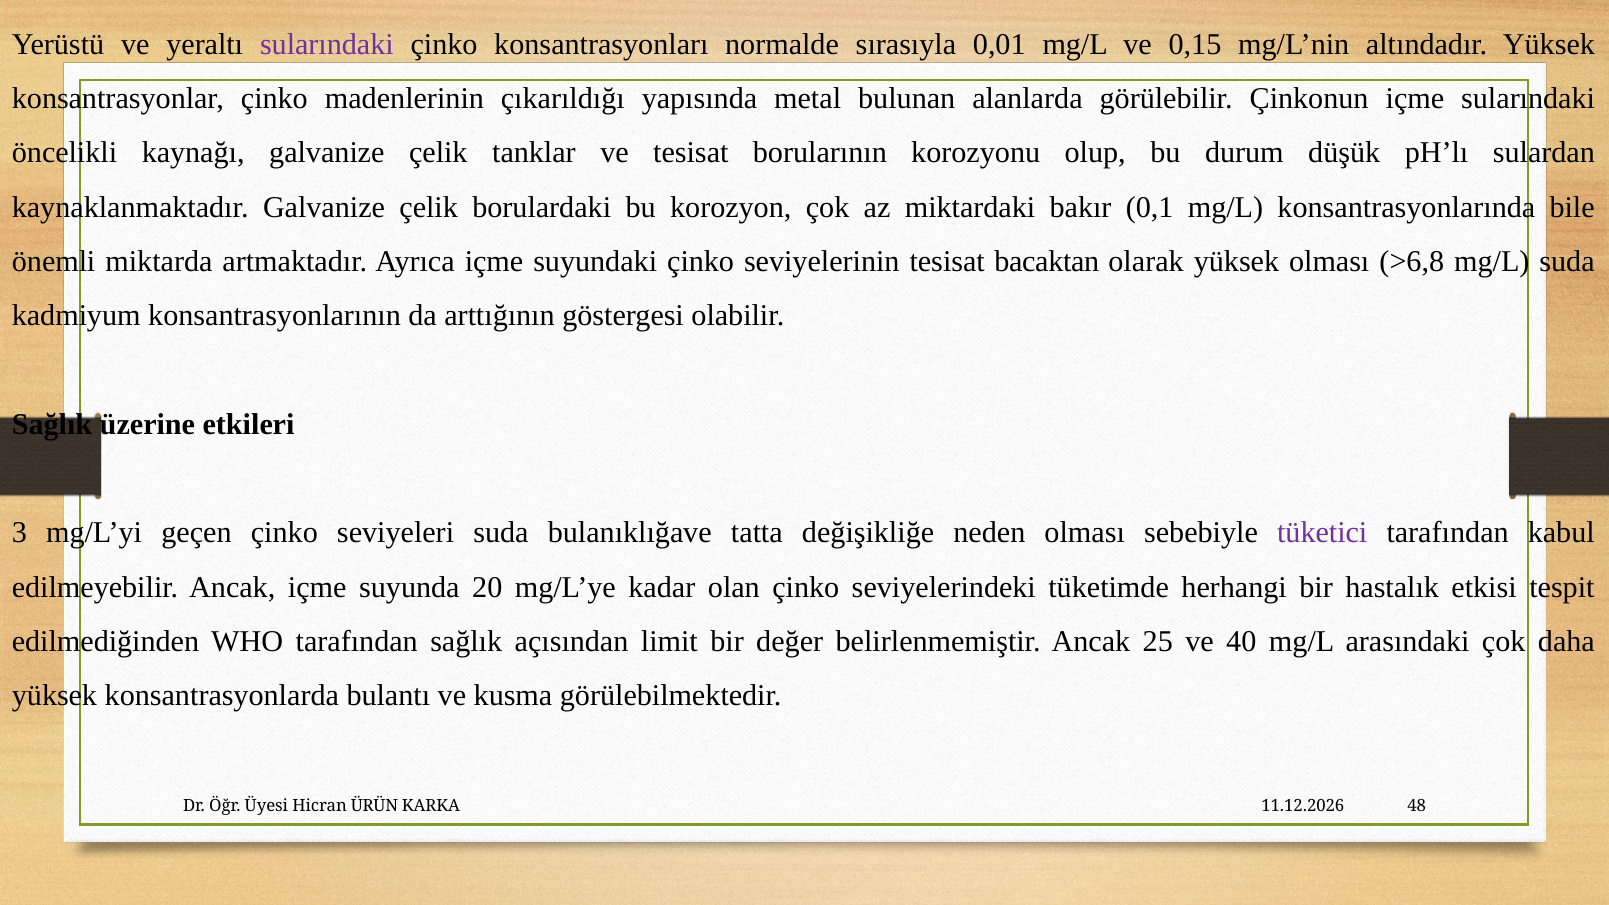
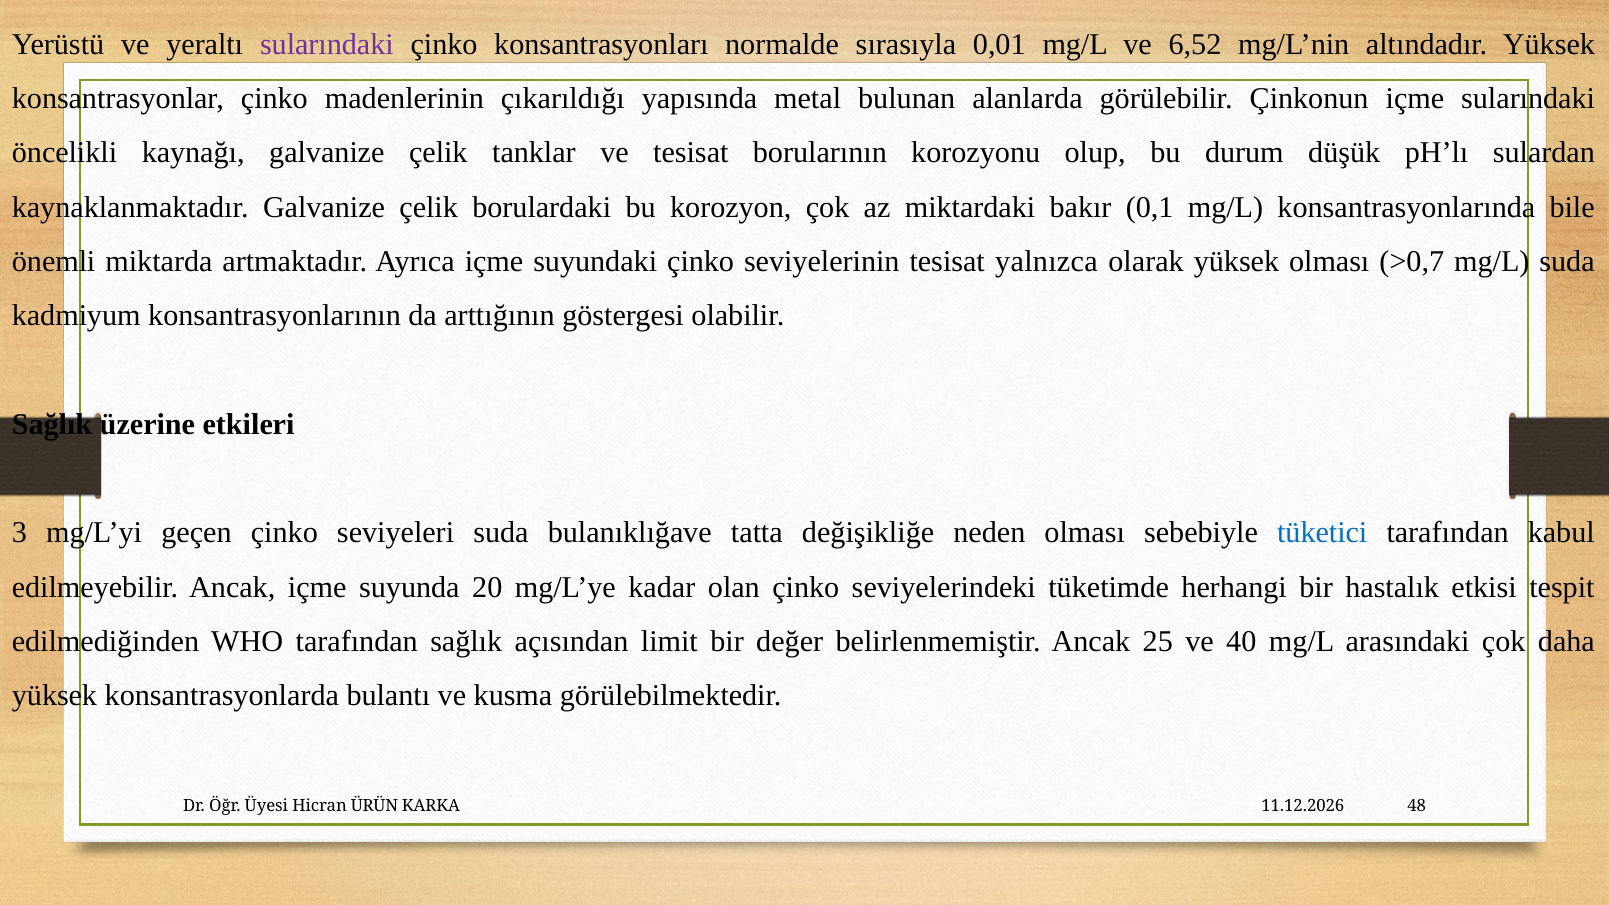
0,15: 0,15 -> 6,52 (1195, 44)
bacaktan: bacaktan -> yalnızca (1046, 261)
>6,8: >6,8 -> >0,7 (1412, 261)
tüketici colour: purple -> blue (1322, 533)
